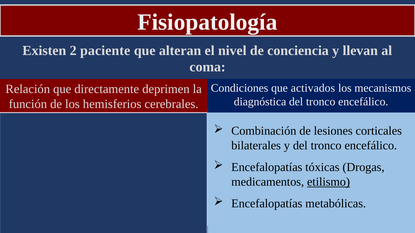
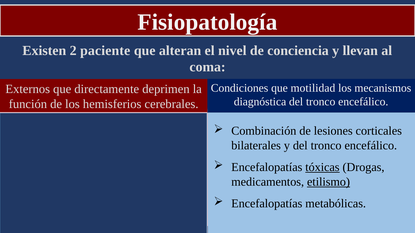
activados: activados -> motilidad (313, 88)
Relación: Relación -> Externos (28, 89)
tóxicas underline: none -> present (322, 168)
